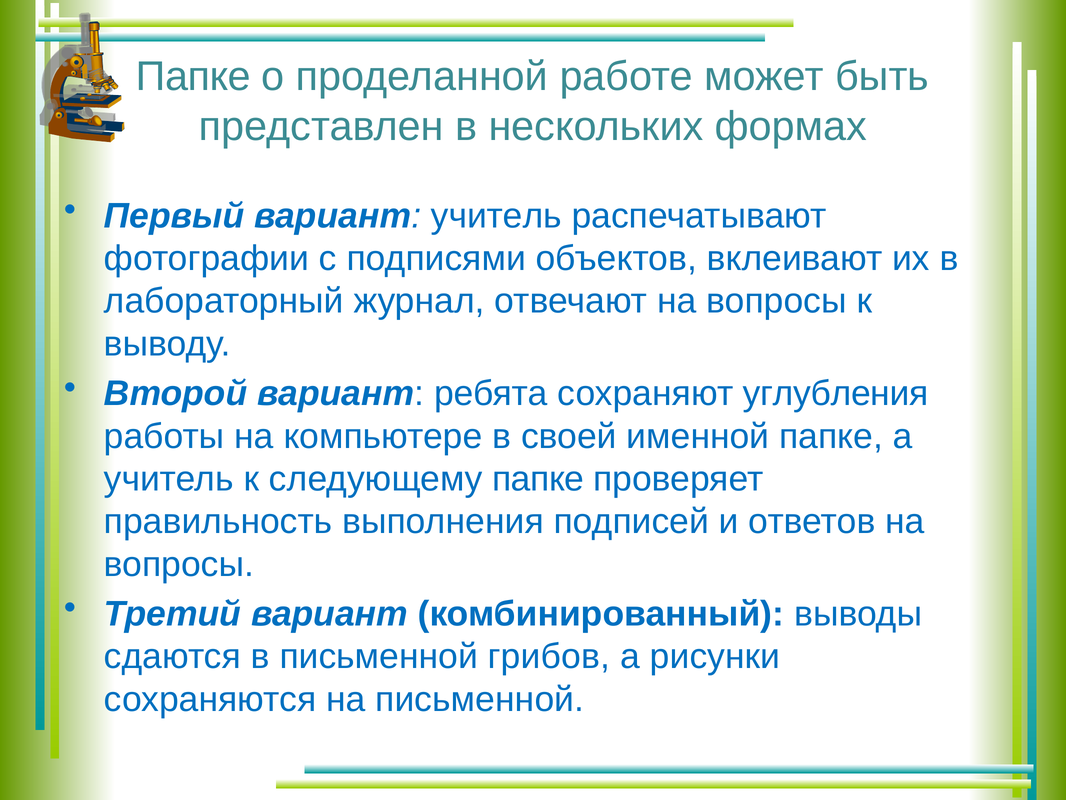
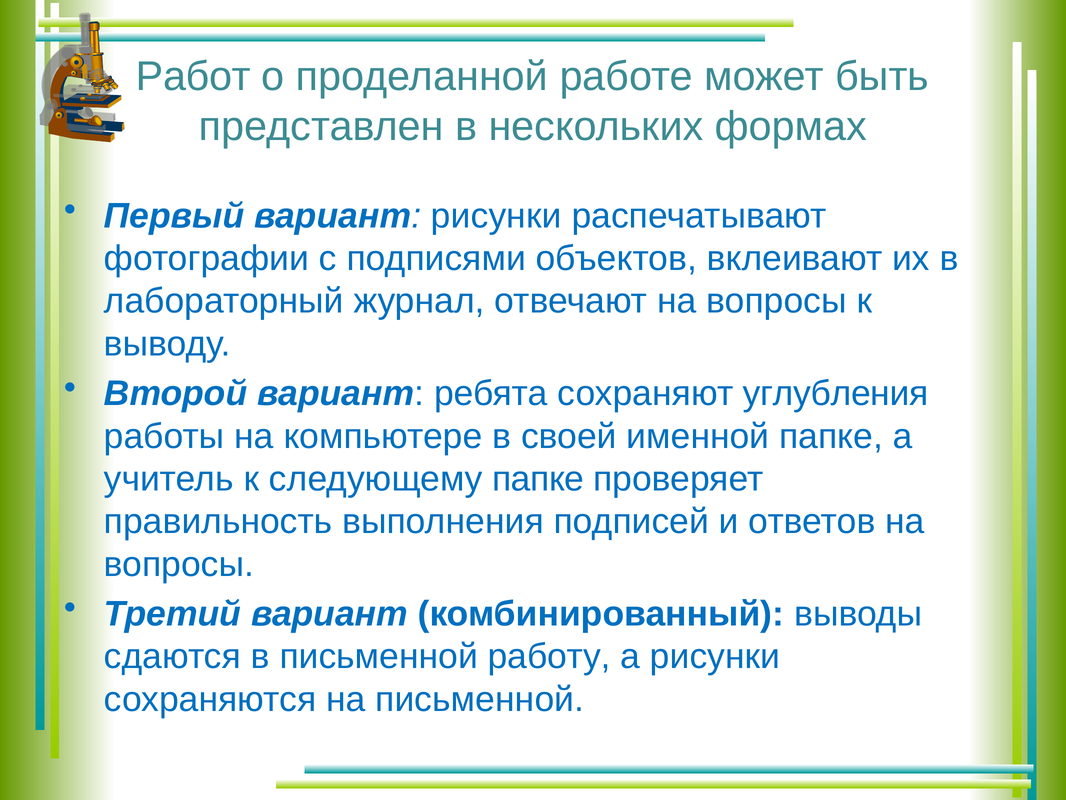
Папке: Папке -> Работ (193, 77)
вариант учитель: учитель -> рисунки (496, 216)
грибов: грибов -> работу (549, 656)
